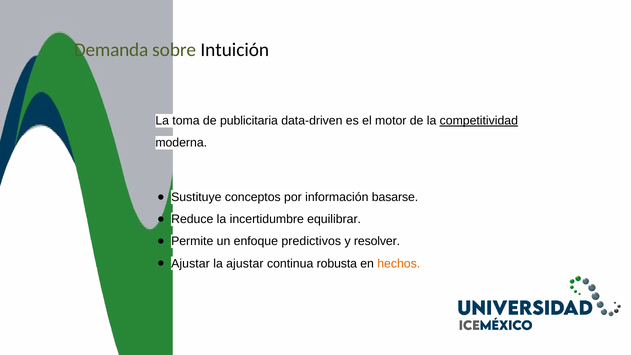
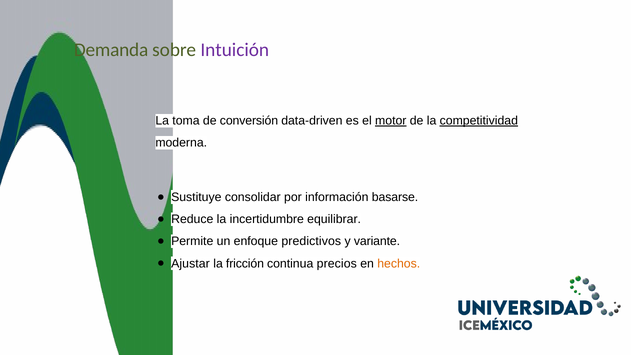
Intuición colour: black -> purple (235, 50)
publicitaria: publicitaria -> conversión (249, 121)
motor underline: none -> present (391, 121)
conceptos: conceptos -> consolidar (253, 197)
resolver: resolver -> variante (377, 241)
la ajustar: ajustar -> fricción (245, 263)
robusta: robusta -> precios (337, 263)
